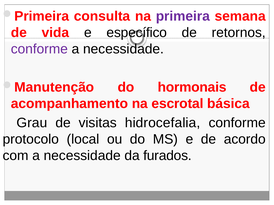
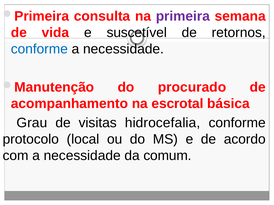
específico: específico -> suscetível (137, 33)
conforme colour: purple -> blue (39, 49)
hormonais: hormonais -> procurado (192, 87)
furados: furados -> comum (167, 156)
